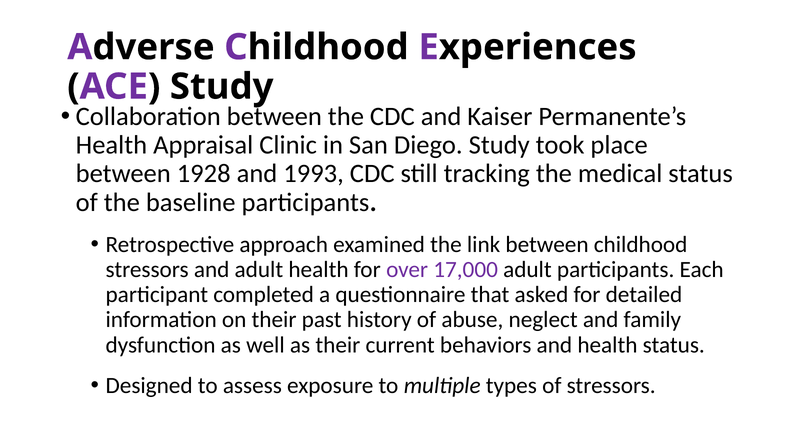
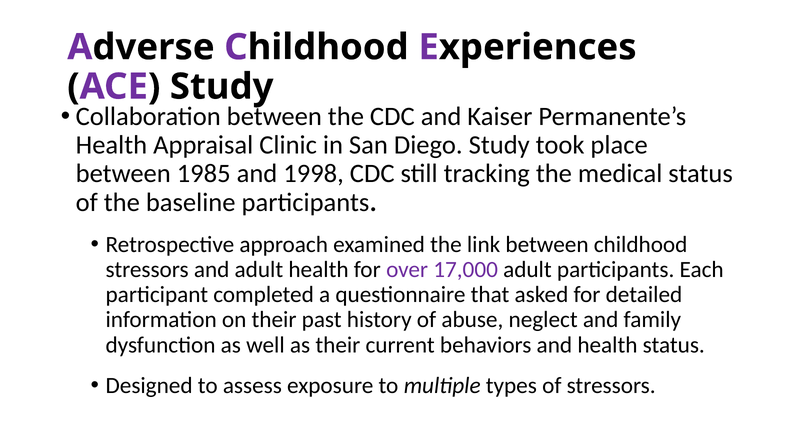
1928: 1928 -> 1985 (204, 174)
1993: 1993 -> 1998 (314, 174)
